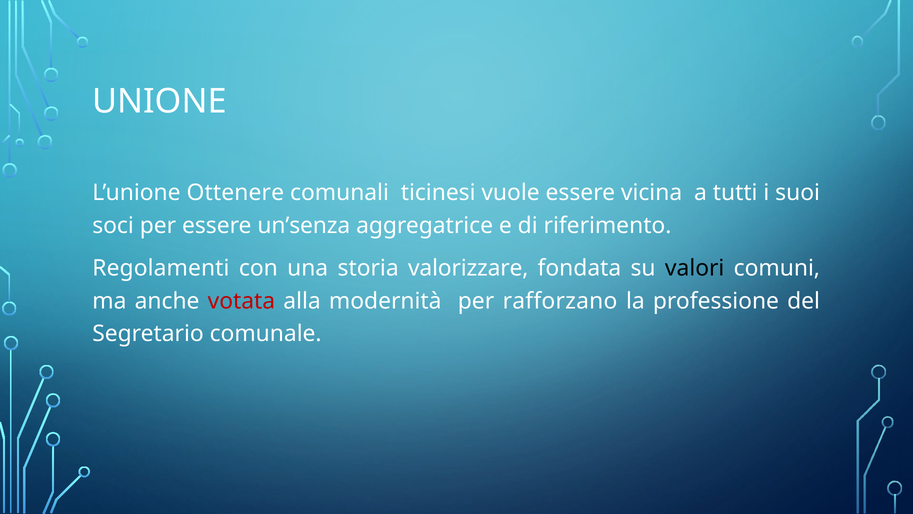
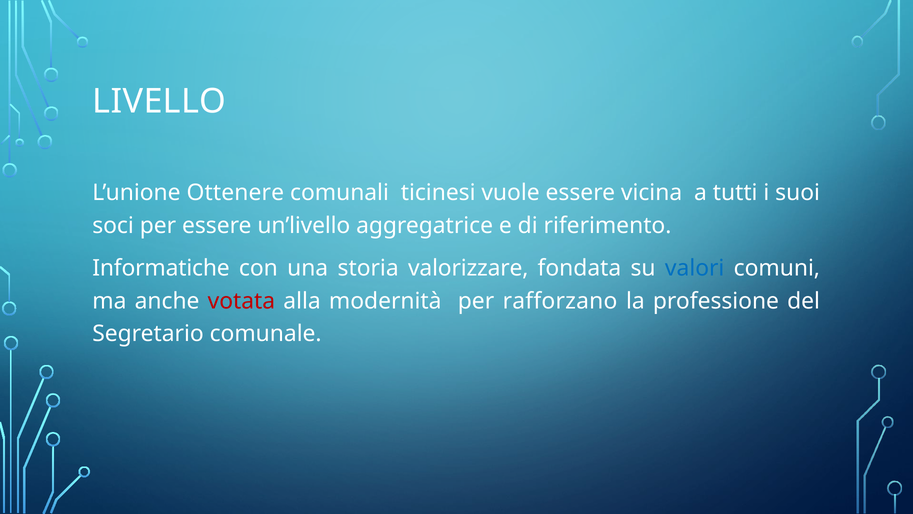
UNIONE: UNIONE -> LIVELLO (159, 101)
un’senza: un’senza -> un’livello (304, 226)
Regolamenti: Regolamenti -> Informatiche (161, 268)
valori colour: black -> blue (695, 268)
